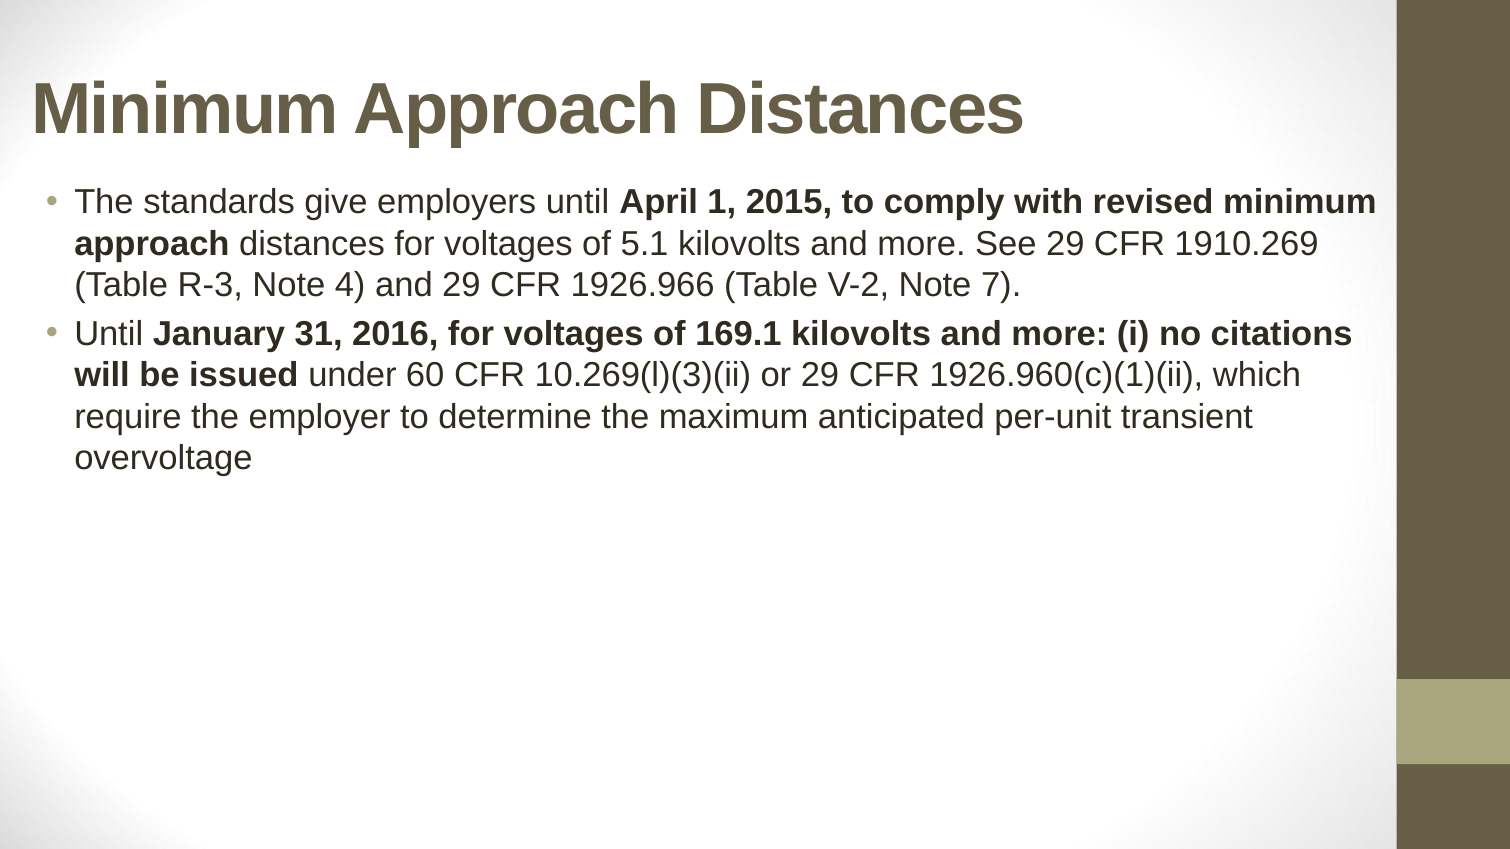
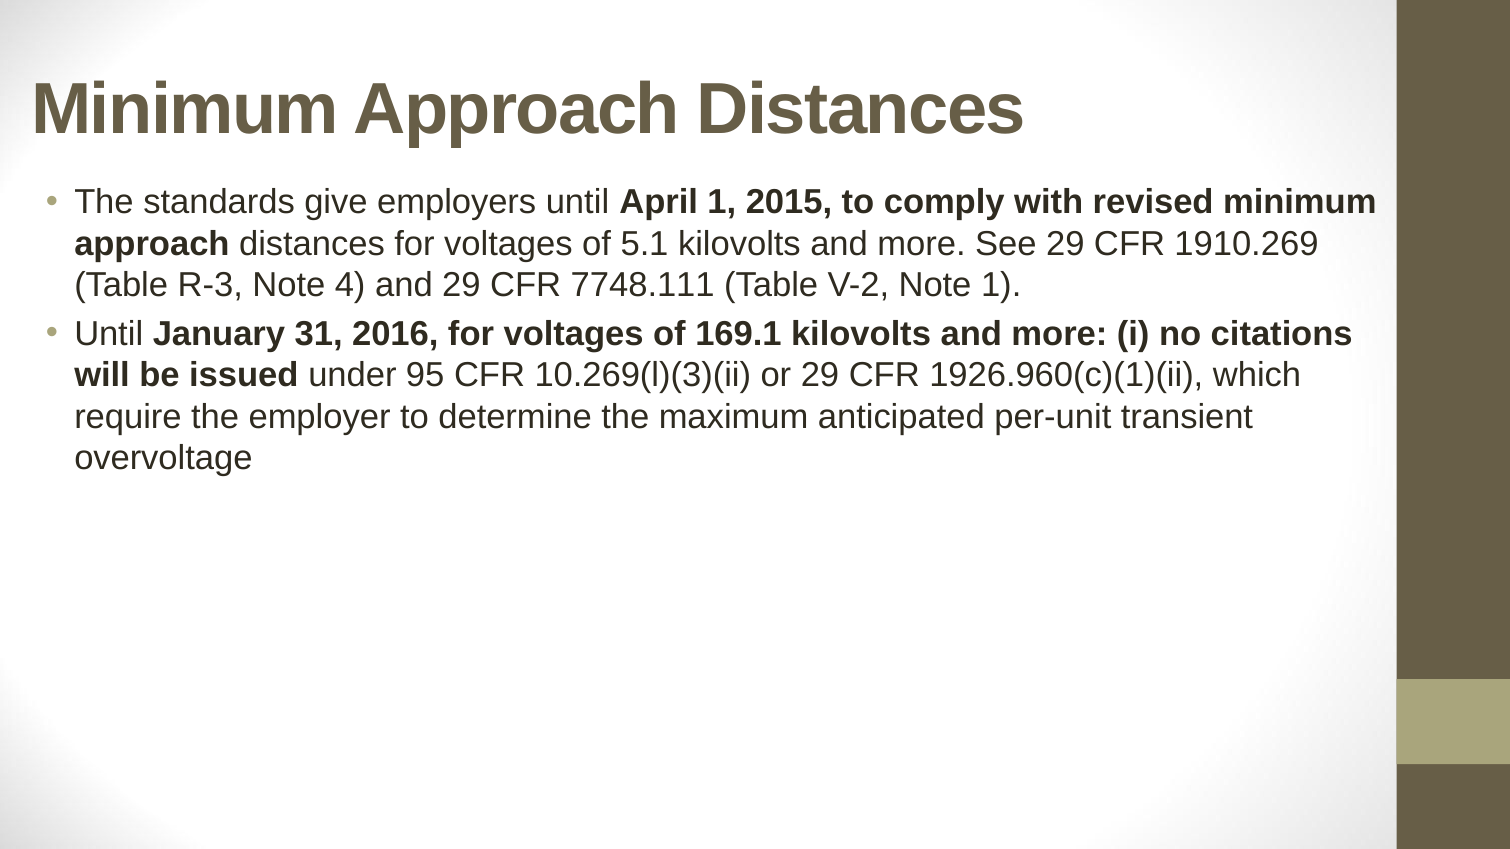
1926.966: 1926.966 -> 7748.111 (643, 286)
Note 7: 7 -> 1 (1001, 286)
60: 60 -> 95 (425, 376)
